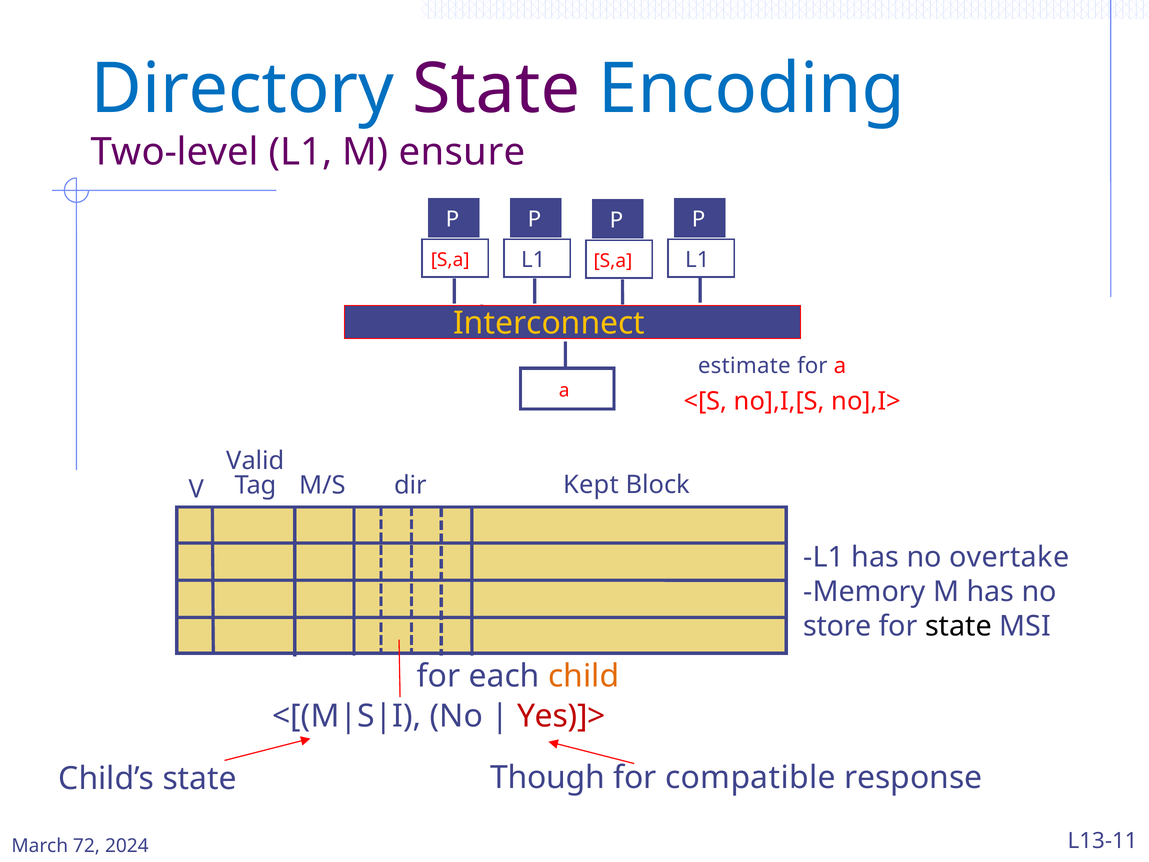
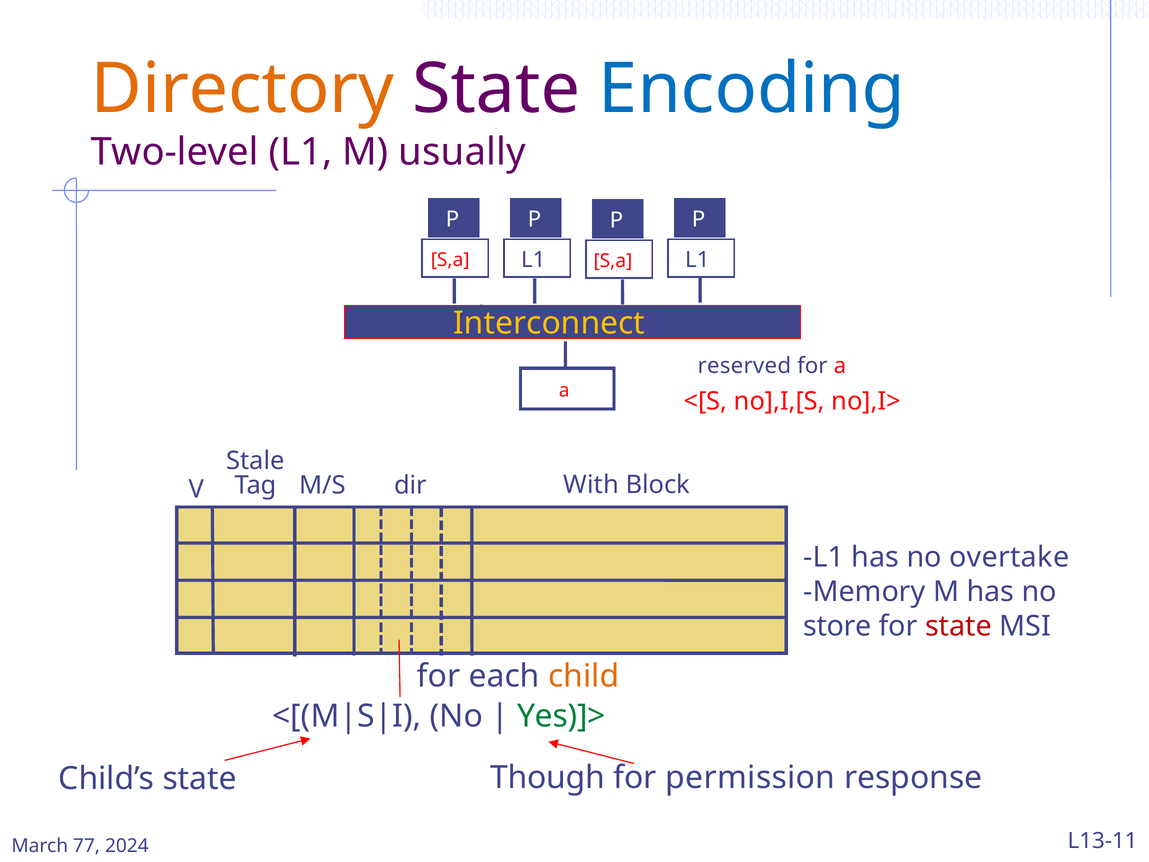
Directory colour: blue -> orange (242, 89)
ensure: ensure -> usually (462, 152)
estimate: estimate -> reserved (744, 366)
Valid: Valid -> Stale (256, 461)
Kept: Kept -> With (591, 485)
state colour: black -> red (959, 626)
Yes)]> colour: red -> green (561, 716)
compatible: compatible -> permission (750, 777)
72: 72 -> 77 (86, 846)
